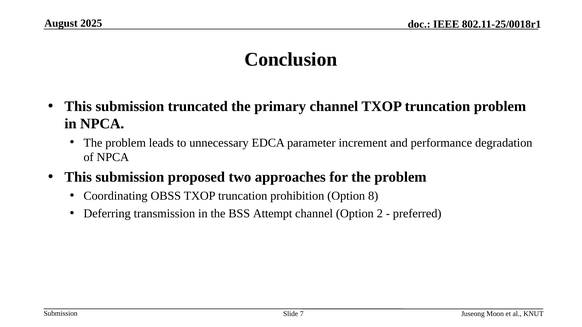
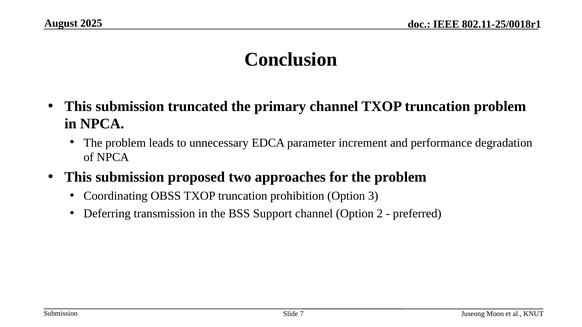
8: 8 -> 3 (373, 196)
Attempt: Attempt -> Support (273, 214)
